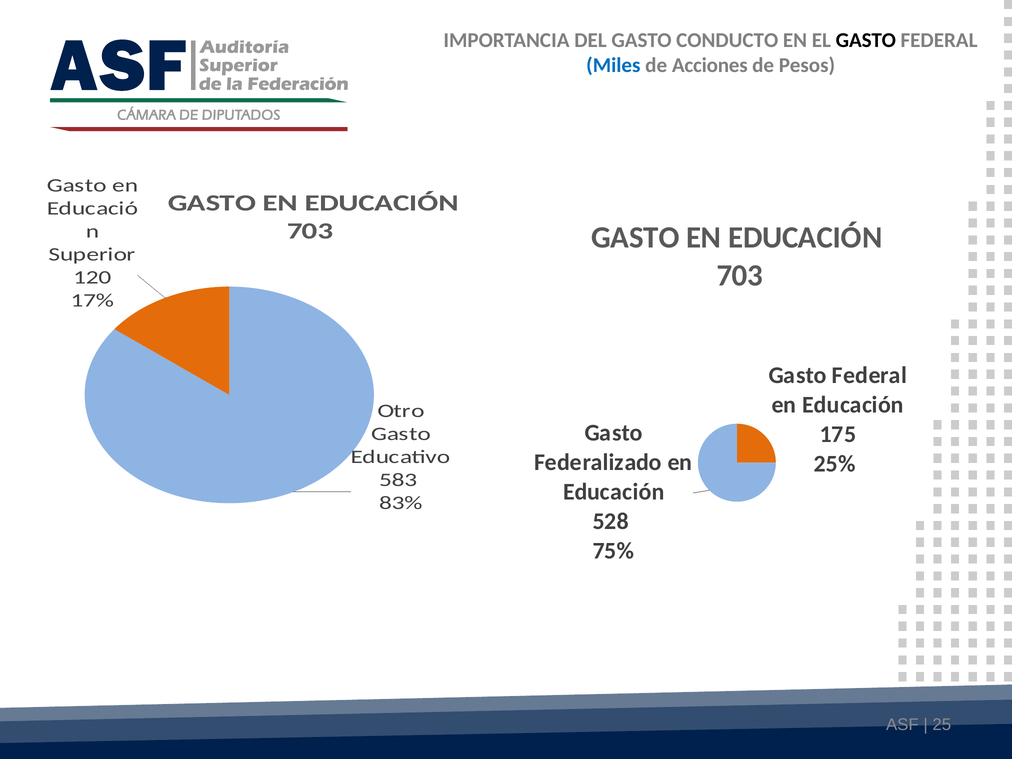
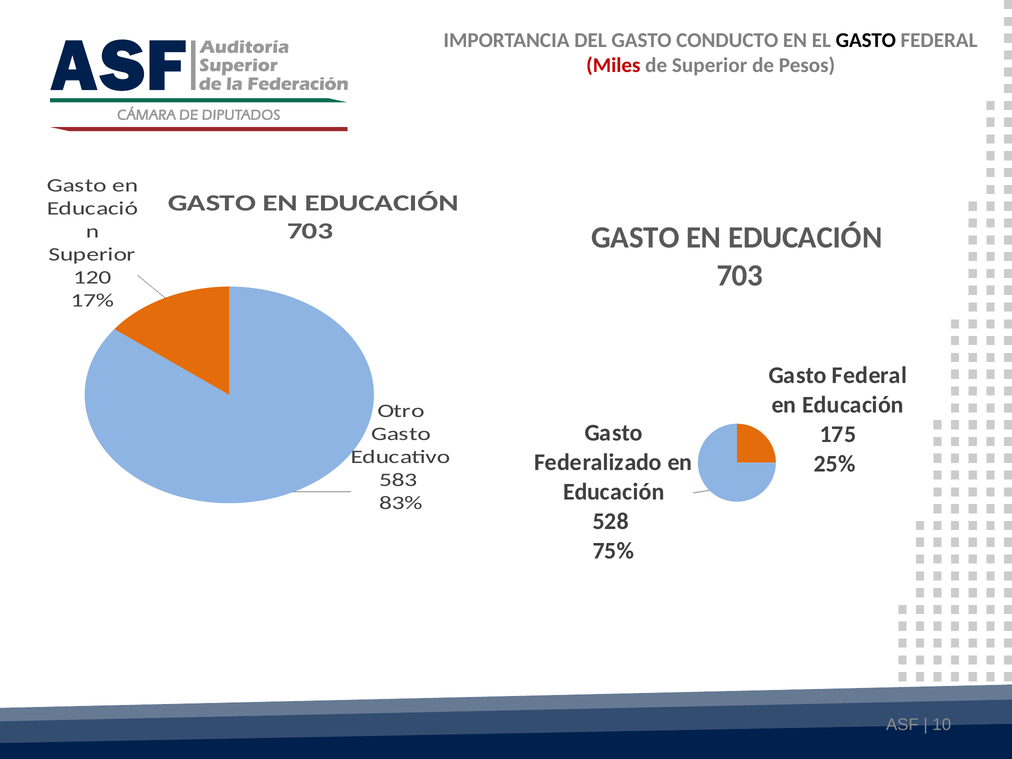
Miles colour: blue -> red (613, 65)
de Acciones: Acciones -> Superior (710, 65)
25: 25 -> 10 (942, 725)
